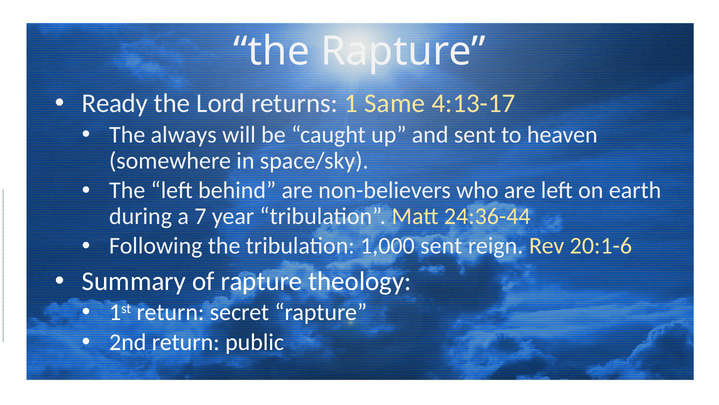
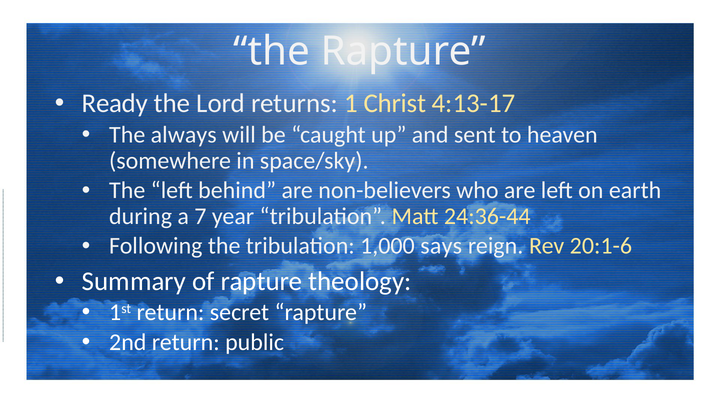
Same: Same -> Christ (395, 103)
1,000 sent: sent -> says (441, 246)
